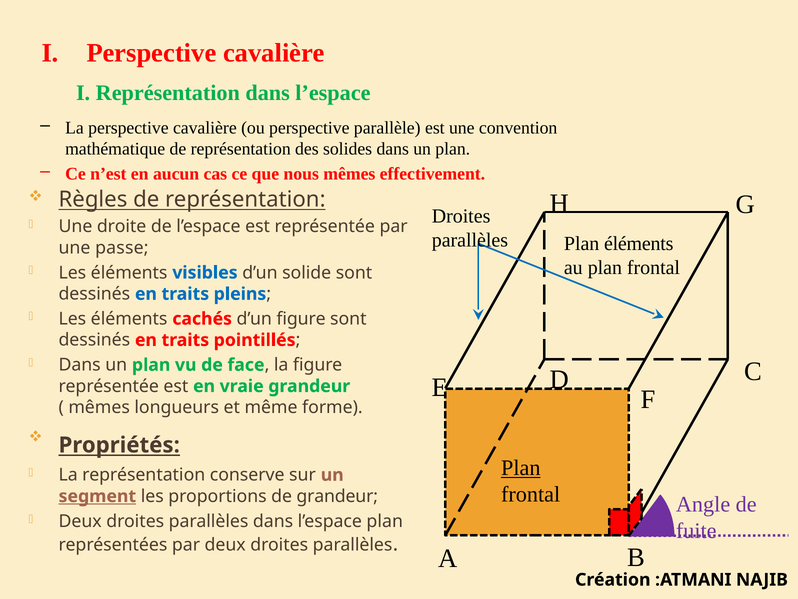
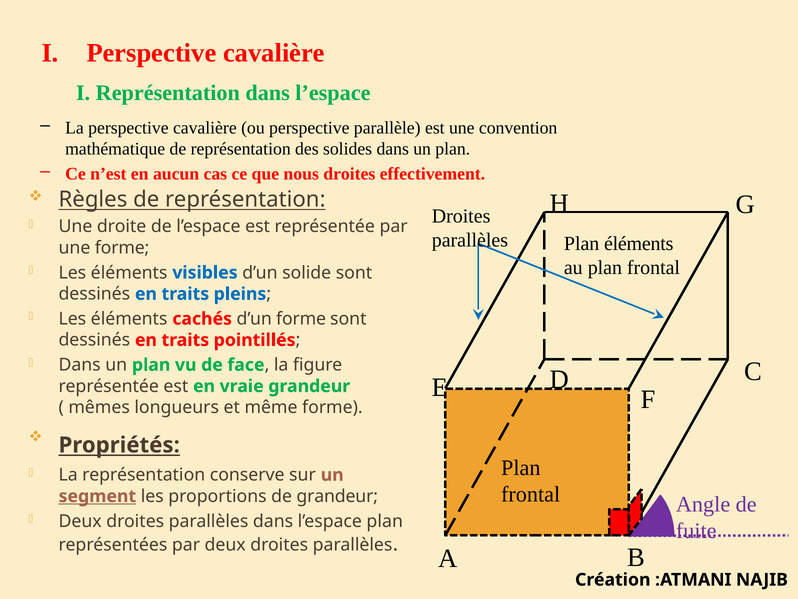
nous mêmes: mêmes -> droites (349, 174)
une passe: passe -> forme (122, 248)
d’un figure: figure -> forme (301, 319)
Plan underline: present -> none (521, 468)
